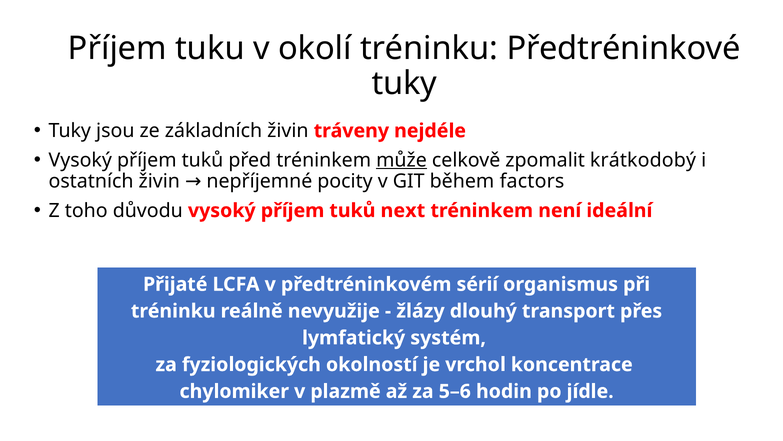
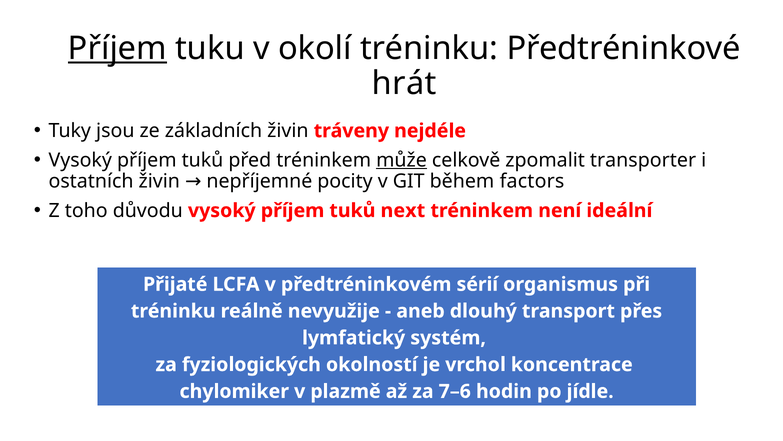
Příjem underline: none -> present (117, 48)
tuky: tuky -> hrát (404, 83)
krátkodobý: krátkodobý -> transporter (643, 160)
žlázy: žlázy -> aneb (421, 311)
5–6: 5–6 -> 7–6 (455, 391)
